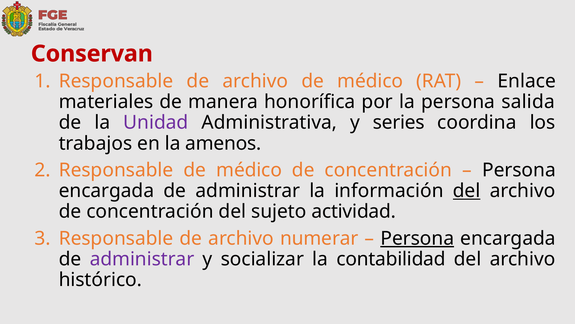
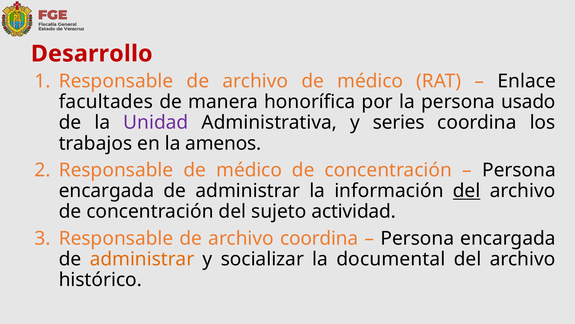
Conservan: Conservan -> Desarrollo (92, 54)
materiales: materiales -> facultades (106, 102)
salida: salida -> usado (528, 102)
archivo numerar: numerar -> coordina (319, 238)
Persona underline: present -> none (417, 238)
administrar colour: purple -> orange (142, 259)
contabilidad: contabilidad -> documental (391, 259)
